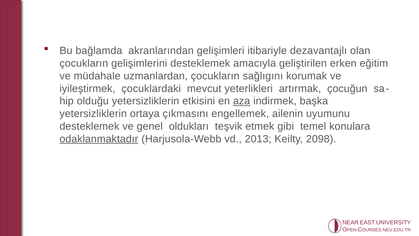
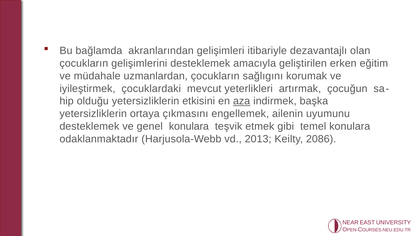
genel oldukları: oldukları -> konulara (189, 126)
odaklanmaktadır underline: present -> none (99, 139)
2098: 2098 -> 2086 (321, 139)
